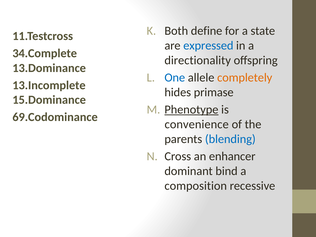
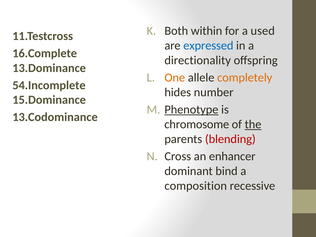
define: define -> within (207, 31)
state: state -> used (263, 31)
34.Complete: 34.Complete -> 16.Complete (45, 53)
One colour: blue -> orange (175, 78)
13.Incomplete: 13.Incomplete -> 54.Incomplete (49, 85)
primase: primase -> number (214, 92)
69.Codominance: 69.Codominance -> 13.Codominance (55, 117)
convenience: convenience -> chromosome (197, 124)
the underline: none -> present (253, 124)
blending colour: blue -> red (230, 139)
